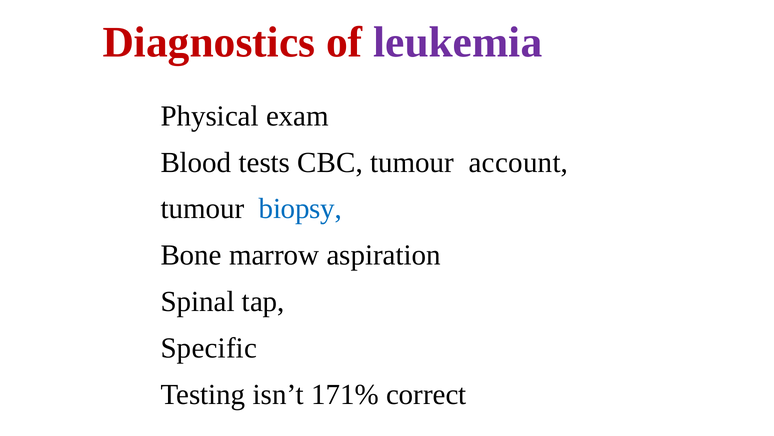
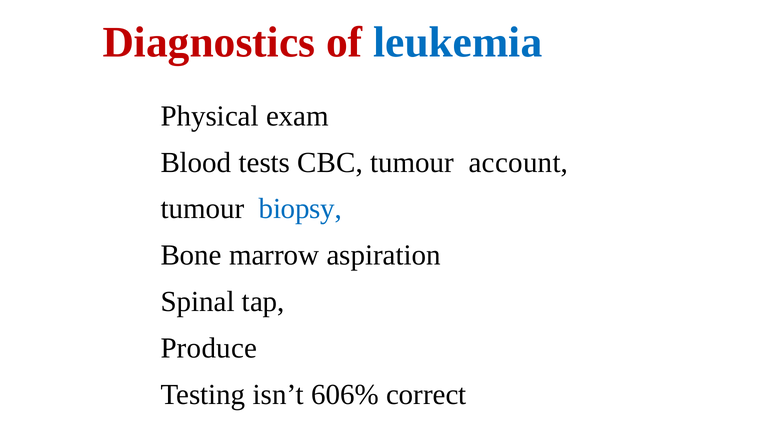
leukemia colour: purple -> blue (458, 42)
Specific: Specific -> Produce (209, 348)
171%: 171% -> 606% (345, 394)
